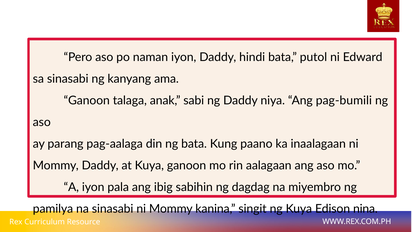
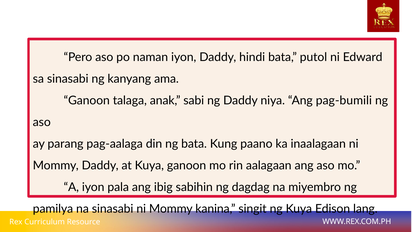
nina: nina -> lang (365, 208)
